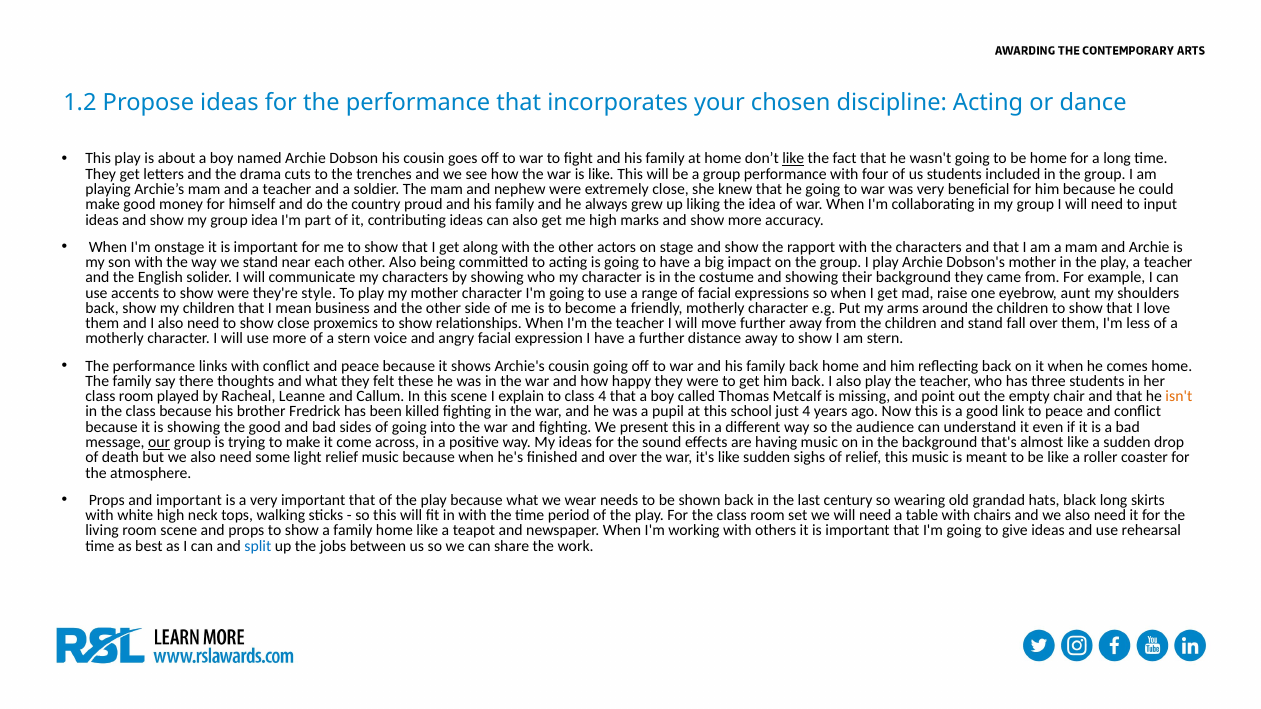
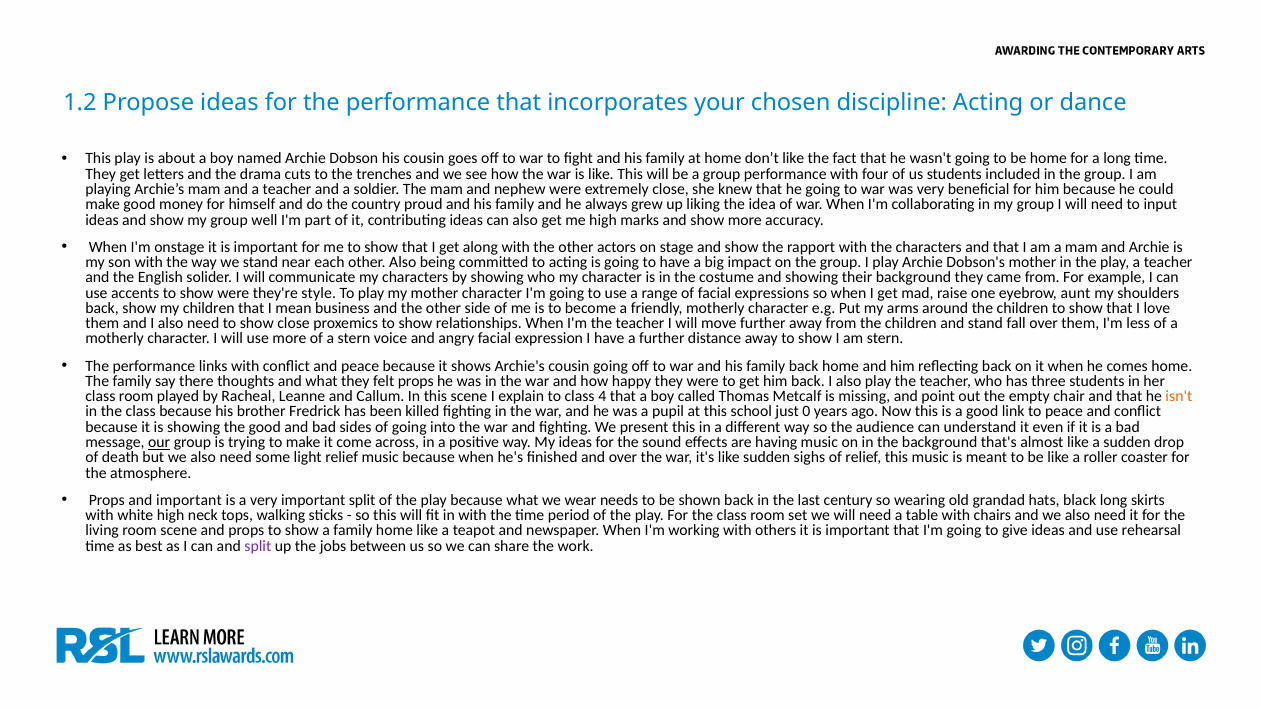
like underline: present -> none (793, 159)
group idea: idea -> well (264, 220)
felt these: these -> props (416, 381)
just 4: 4 -> 0 (806, 412)
very important that: that -> split (362, 500)
split colour: blue -> purple (258, 546)
